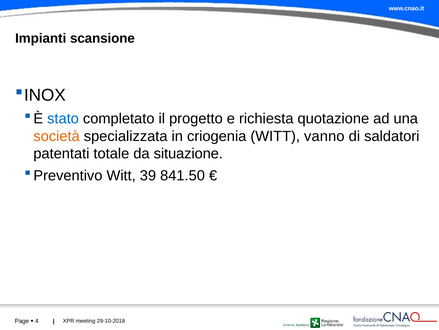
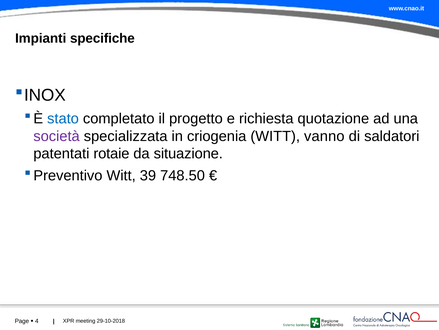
scansione: scansione -> specifiche (102, 38)
società colour: orange -> purple (57, 136)
totale: totale -> rotaie (111, 153)
841.50: 841.50 -> 748.50 (183, 175)
